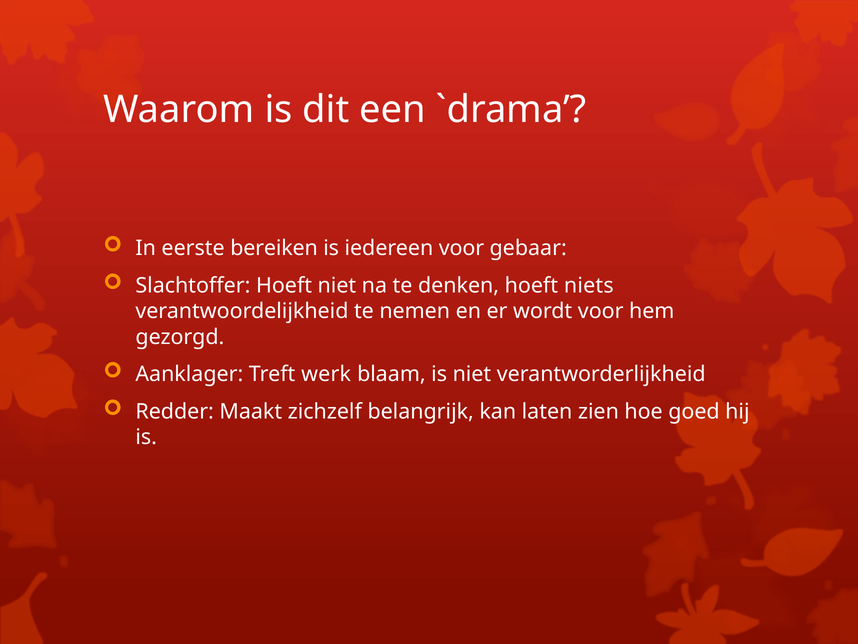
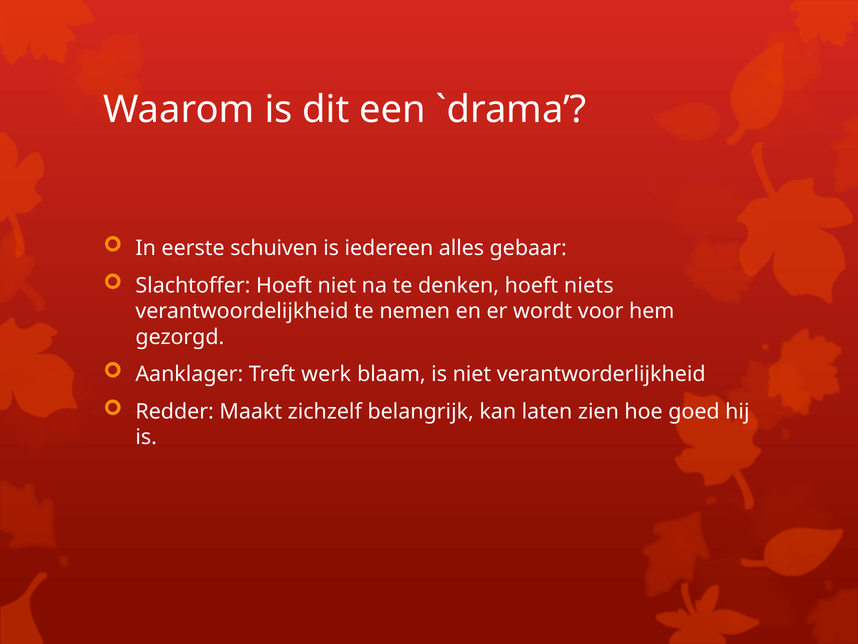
bereiken: bereiken -> schuiven (274, 248)
iedereen voor: voor -> alles (461, 248)
